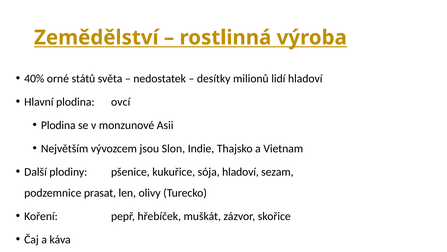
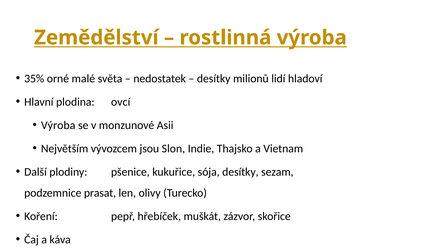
40%: 40% -> 35% (34, 78)
států: států -> malé (83, 78)
Plodina: Plodina -> Výroba (58, 125)
sója hladoví: hladoví -> desítky (240, 172)
